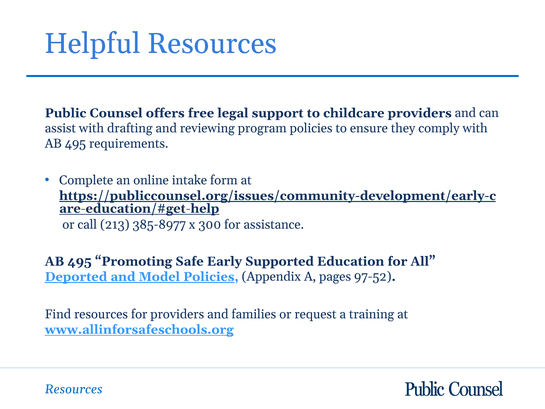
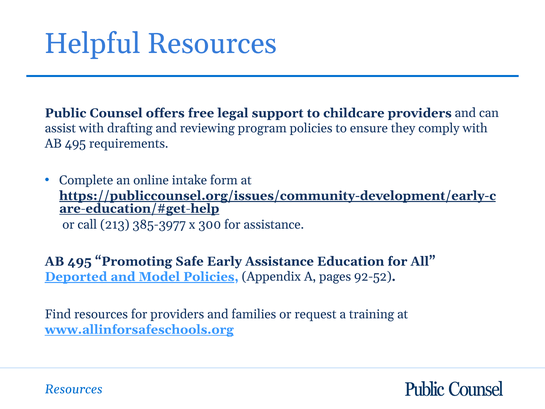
385-8977: 385-8977 -> 385-3977 (159, 225)
Early Supported: Supported -> Assistance (279, 261)
97-52: 97-52 -> 92-52 (373, 277)
